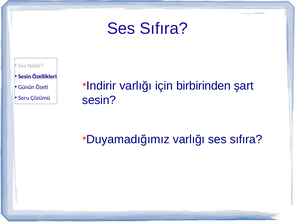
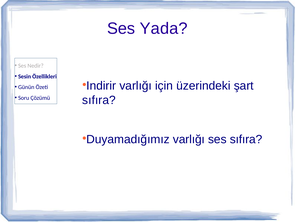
Sıfıra: Sıfıra -> Yada (164, 28)
birbirinden: birbirinden -> üzerindeki (203, 85)
sesin: sesin -> sıfıra (99, 100)
